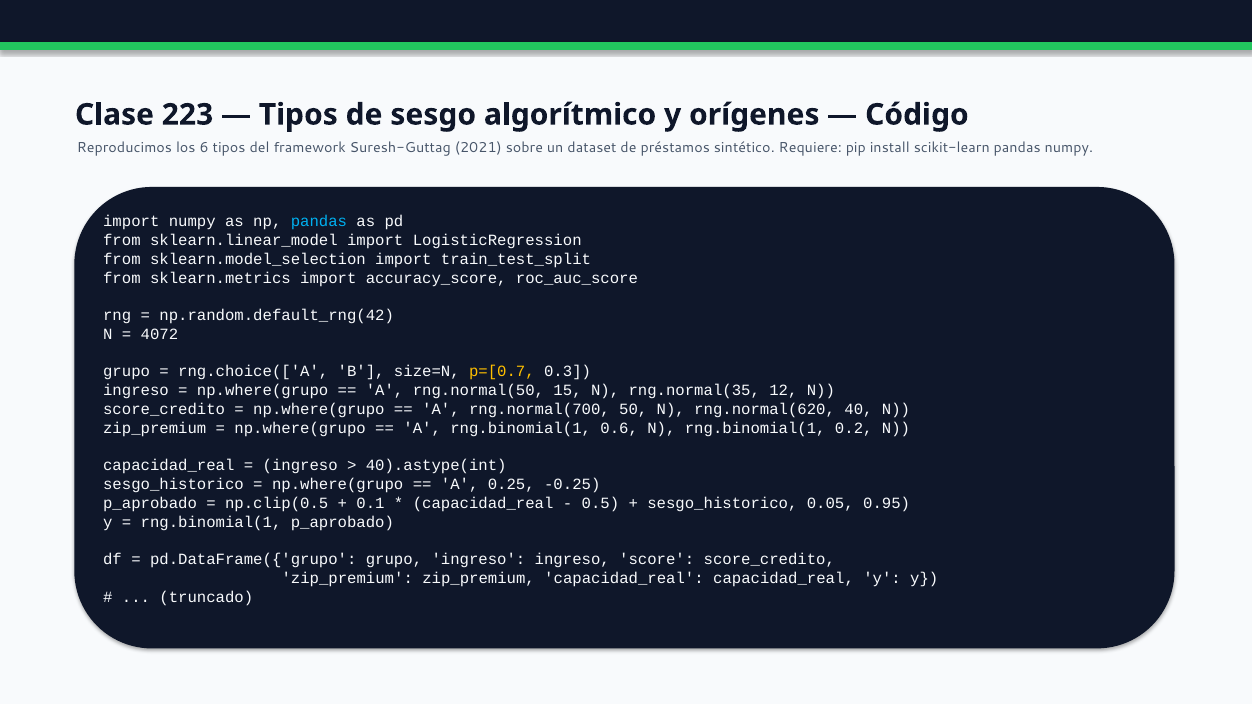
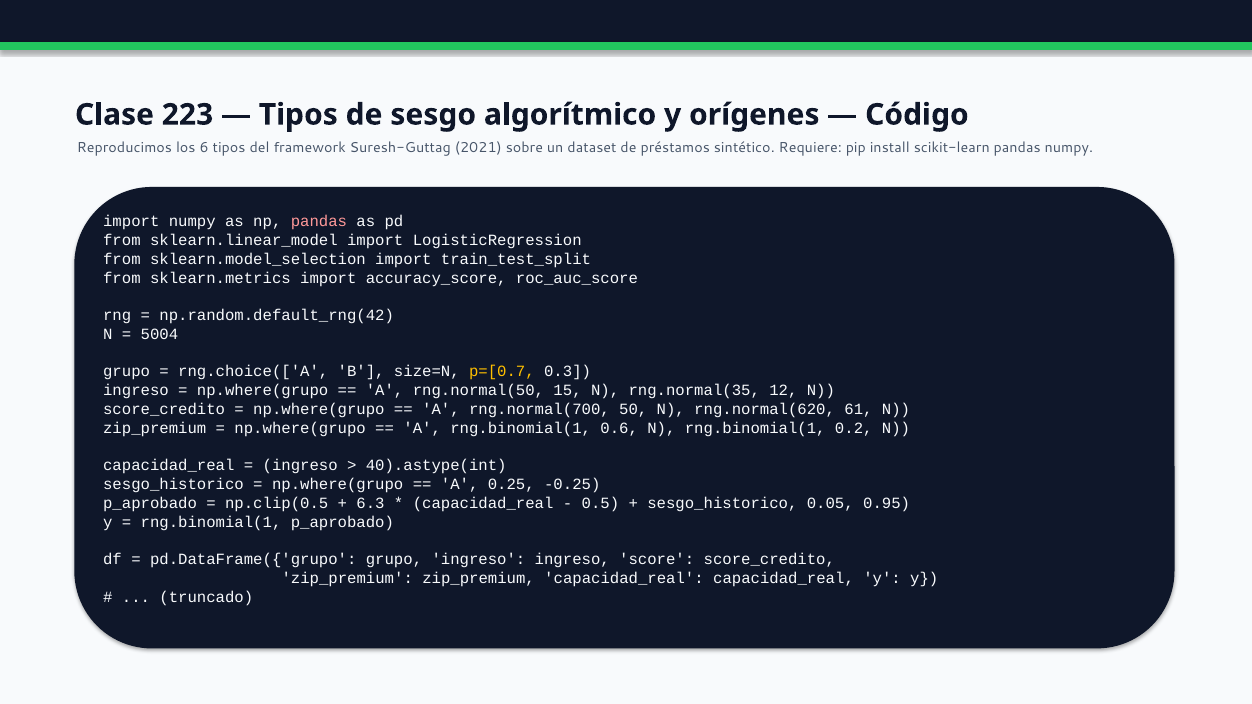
pandas colour: light blue -> pink (319, 222)
4072: 4072 -> 5004 (159, 334)
40: 40 -> 61 (858, 409)
0.1: 0.1 -> 6.3 (371, 503)
